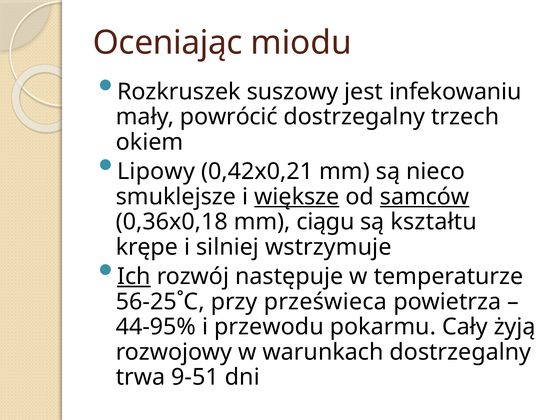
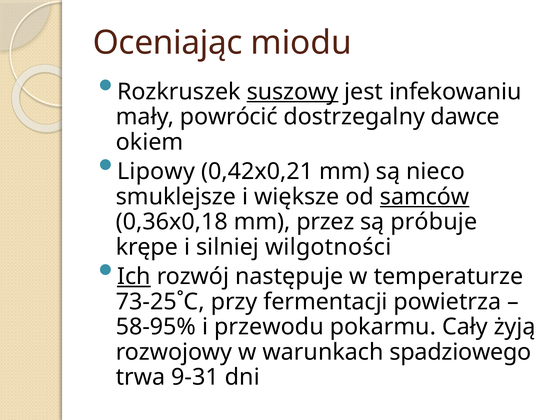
suszowy underline: none -> present (292, 92)
trzech: trzech -> dawce (465, 117)
większe underline: present -> none (297, 197)
ciągu: ciągu -> przez (325, 222)
kształtu: kształtu -> próbuje (434, 222)
wstrzymuje: wstrzymuje -> wilgotności (328, 247)
56-25˚C: 56-25˚C -> 73-25˚C (160, 302)
prześwieca: prześwieca -> fermentacji (326, 302)
44-95%: 44-95% -> 58-95% (156, 327)
warunkach dostrzegalny: dostrzegalny -> spadziowego (460, 352)
9-51: 9-51 -> 9-31 (195, 377)
